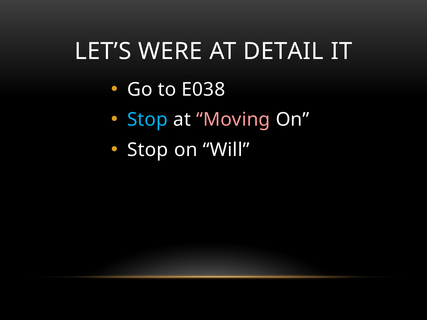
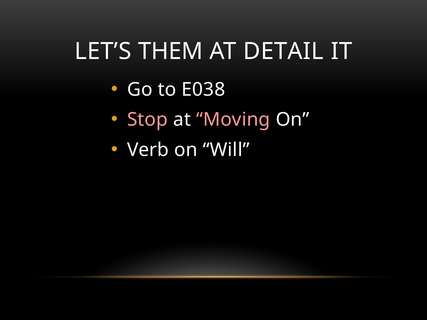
WERE: WERE -> THEM (170, 51)
Stop colour: light blue -> pink (147, 120)
Stop: Stop -> Verb (148, 150)
